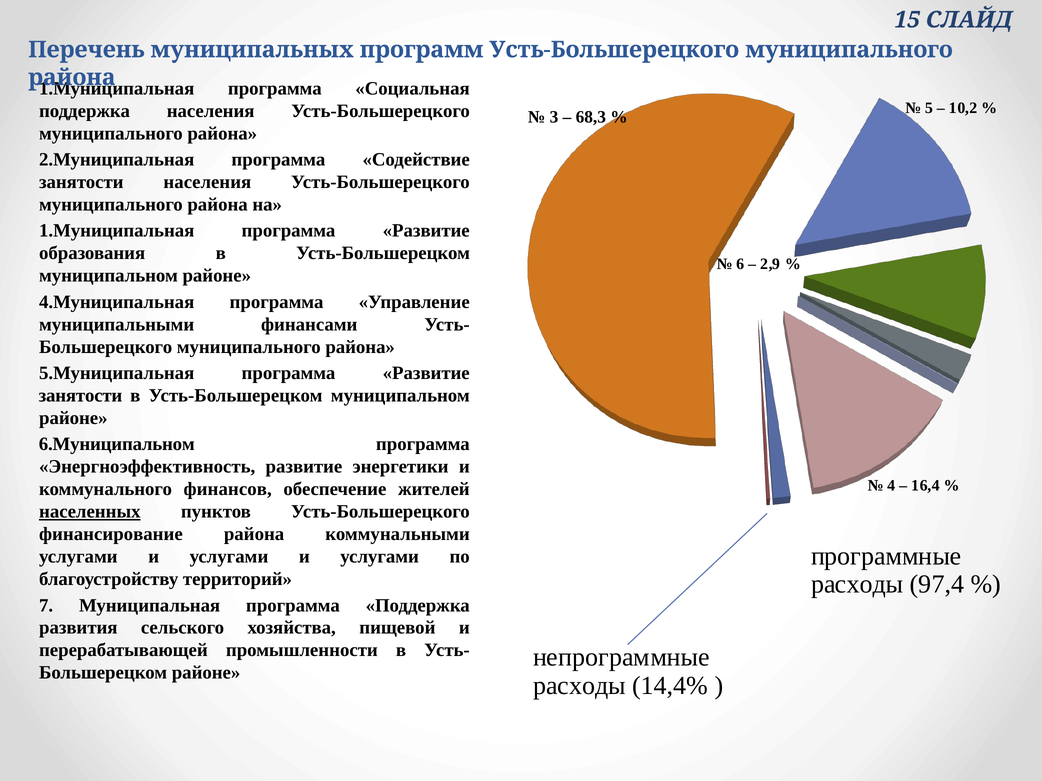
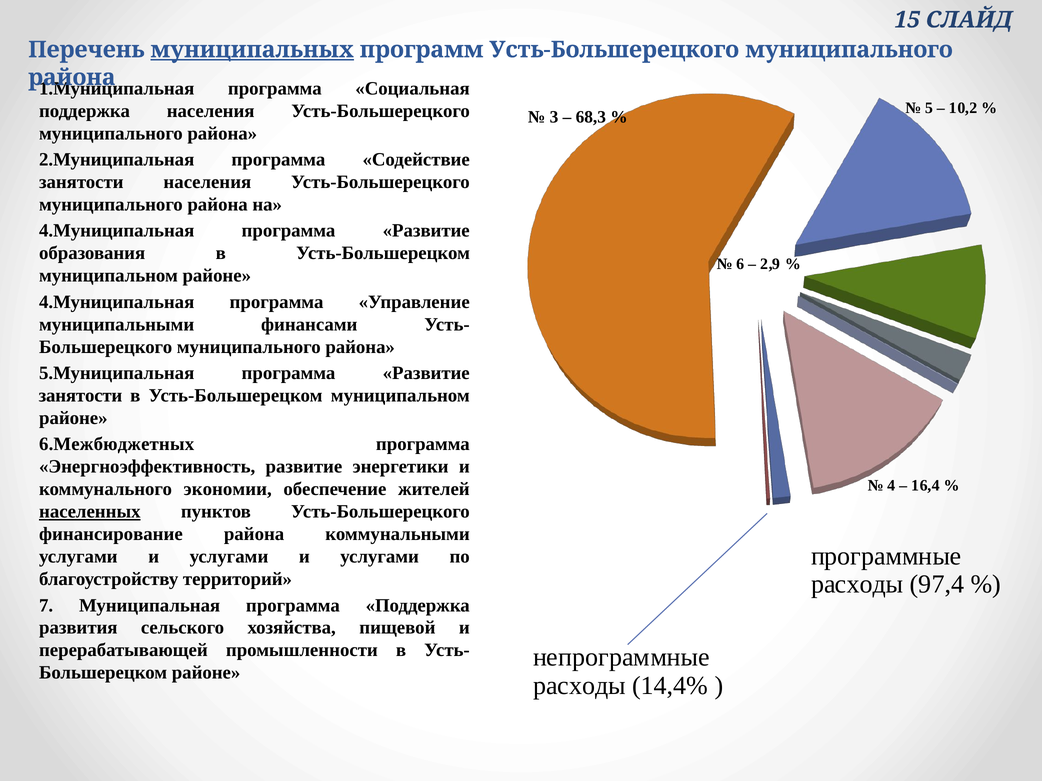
муниципальных underline: none -> present (252, 50)
1.Муниципальная: 1.Муниципальная -> 4.Муниципальная (117, 231)
6.Муниципальном: 6.Муниципальном -> 6.Межбюджетных (117, 445)
финансов: финансов -> экономии (228, 490)
